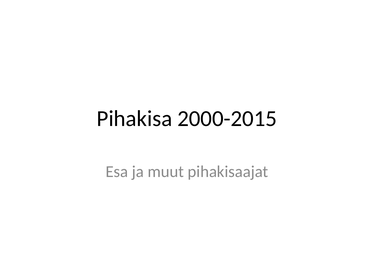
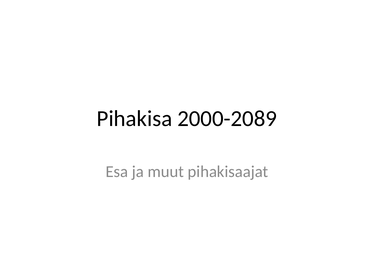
2000-2015: 2000-2015 -> 2000-2089 (227, 119)
